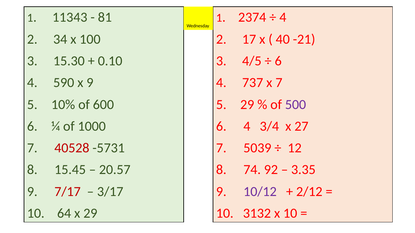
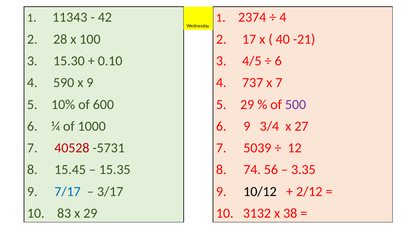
81: 81 -> 42 (105, 17)
34: 34 -> 28 (60, 39)
4: 4 -> 9 (247, 126)
20.57: 20.57 -> 15.35 (115, 170)
92: 92 -> 56 (271, 170)
7/17 colour: red -> blue (68, 192)
10/12 colour: purple -> black (260, 192)
64: 64 -> 83 (64, 214)
x 10: 10 -> 38 (290, 214)
